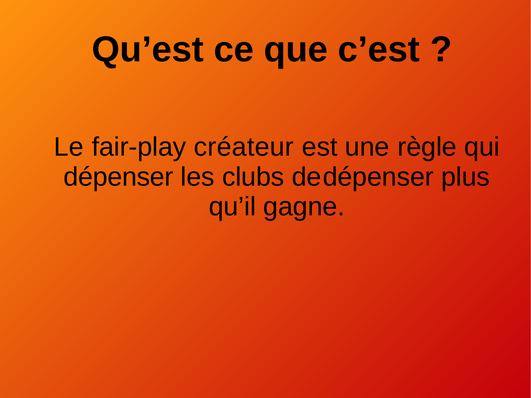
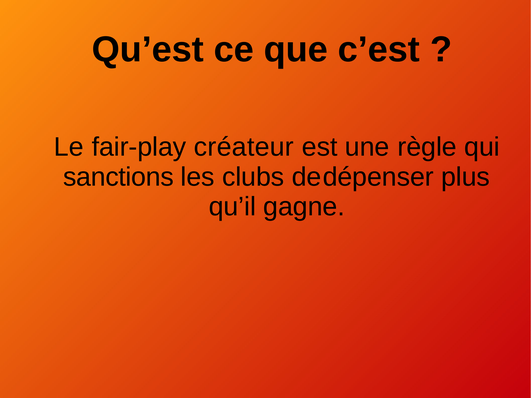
dépenser: dépenser -> sanctions (118, 177)
